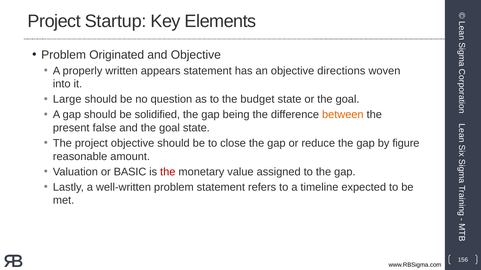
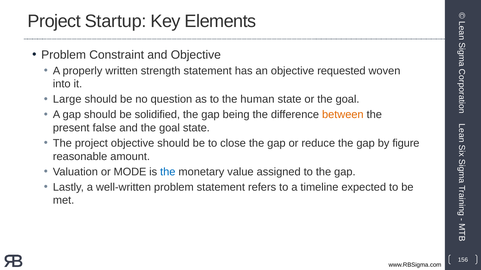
Originated: Originated -> Constraint (117, 55)
appears: appears -> strength (161, 71)
directions: directions -> requested (341, 71)
budget: budget -> human (257, 100)
BASIC: BASIC -> MODE (130, 172)
the colour: red -> blue (168, 172)
